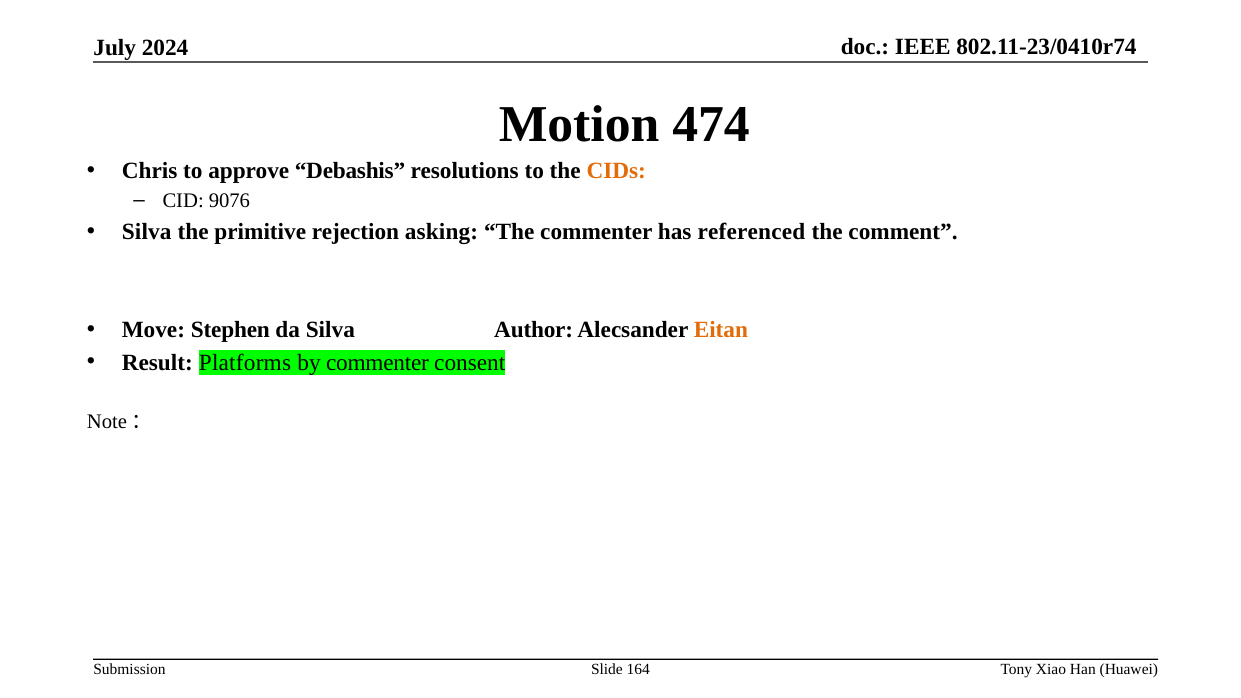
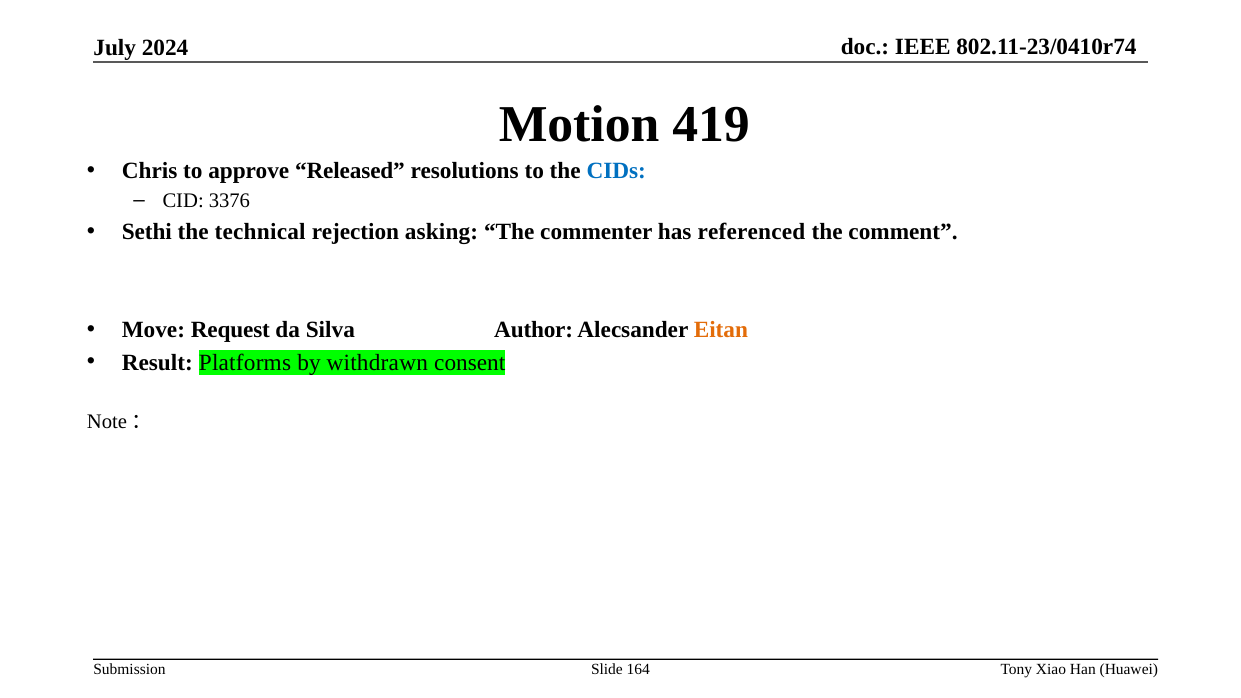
474: 474 -> 419 (711, 125)
Debashis: Debashis -> Released (350, 171)
CIDs colour: orange -> blue (616, 171)
9076: 9076 -> 3376 (229, 201)
Silva: Silva -> Sethi (147, 232)
primitive: primitive -> technical (260, 232)
Stephen: Stephen -> Request (230, 330)
by commenter: commenter -> withdrawn (377, 363)
